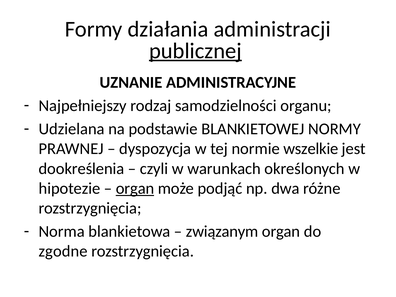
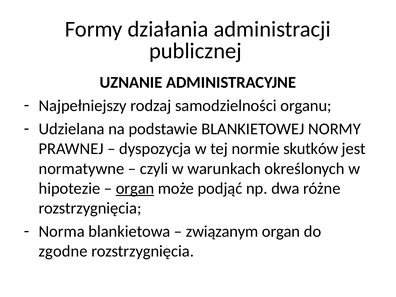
publicznej underline: present -> none (195, 51)
wszelkie: wszelkie -> skutków (311, 149)
dookreślenia: dookreślenia -> normatywne (81, 169)
